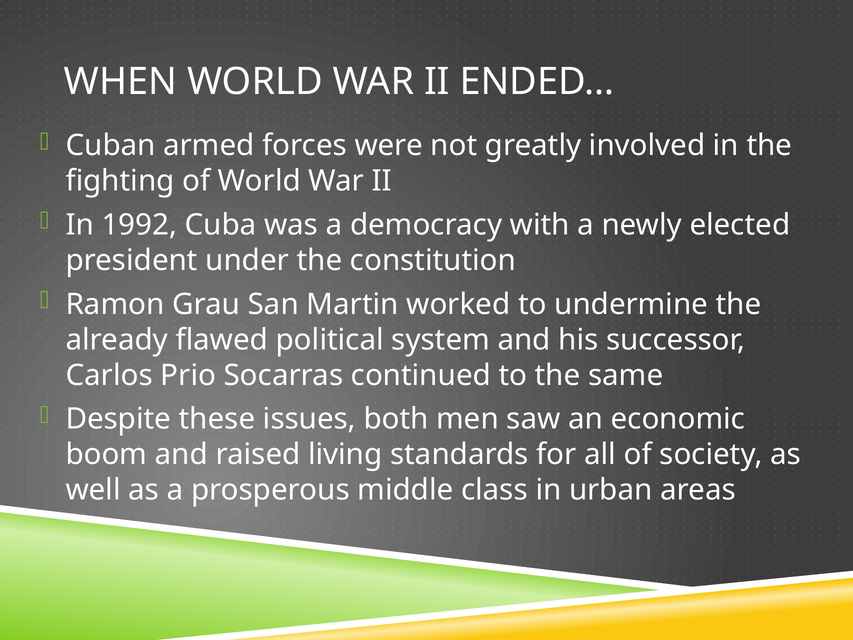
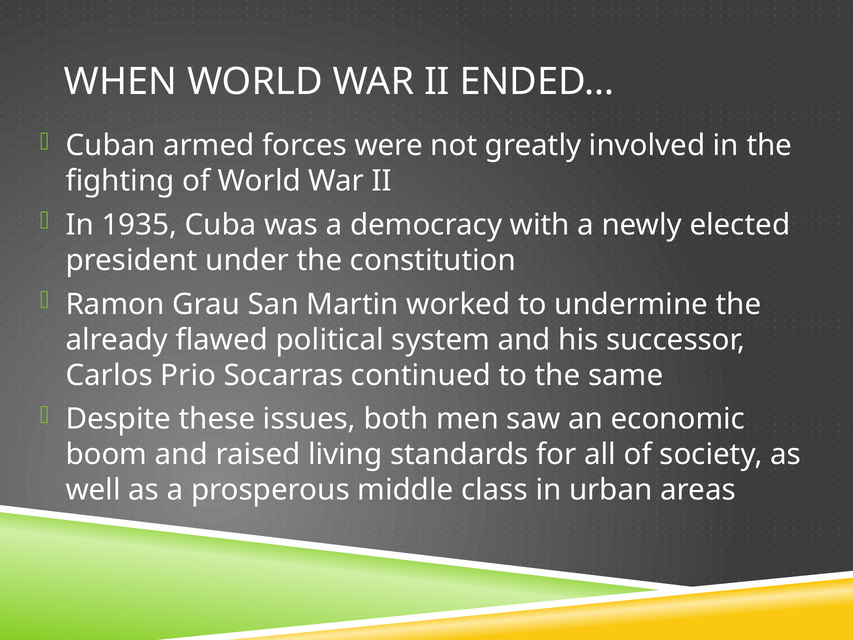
1992: 1992 -> 1935 (139, 225)
